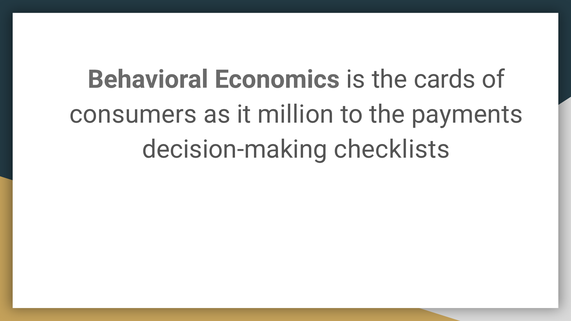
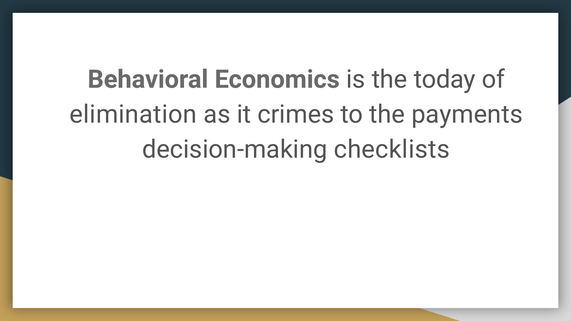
cards: cards -> today (445, 79)
consumers: consumers -> elimination (133, 114)
million: million -> crimes (296, 114)
